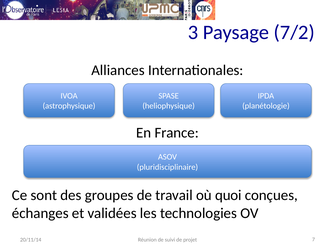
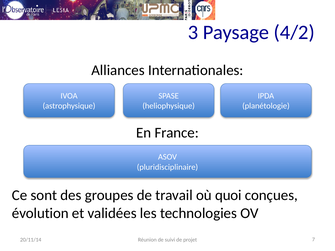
7/2: 7/2 -> 4/2 (294, 32)
échanges: échanges -> évolution (40, 213)
